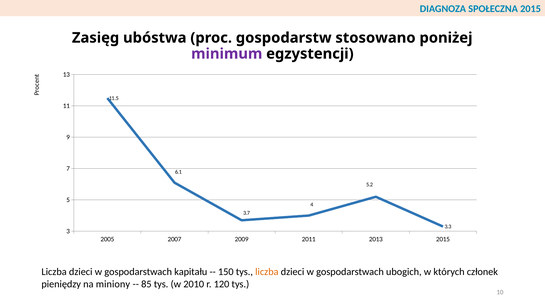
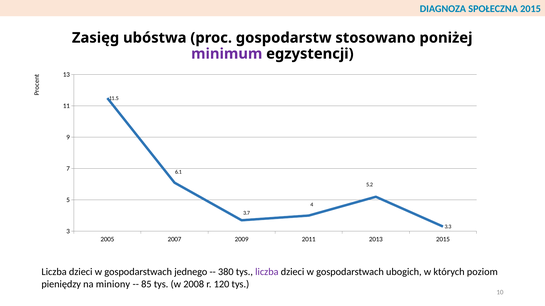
kapitału: kapitału -> jednego (191, 272)
150: 150 -> 380 (226, 272)
liczba colour: orange -> purple (267, 272)
członek: członek -> poziom (482, 272)
2010: 2010 -> 2008 (194, 285)
